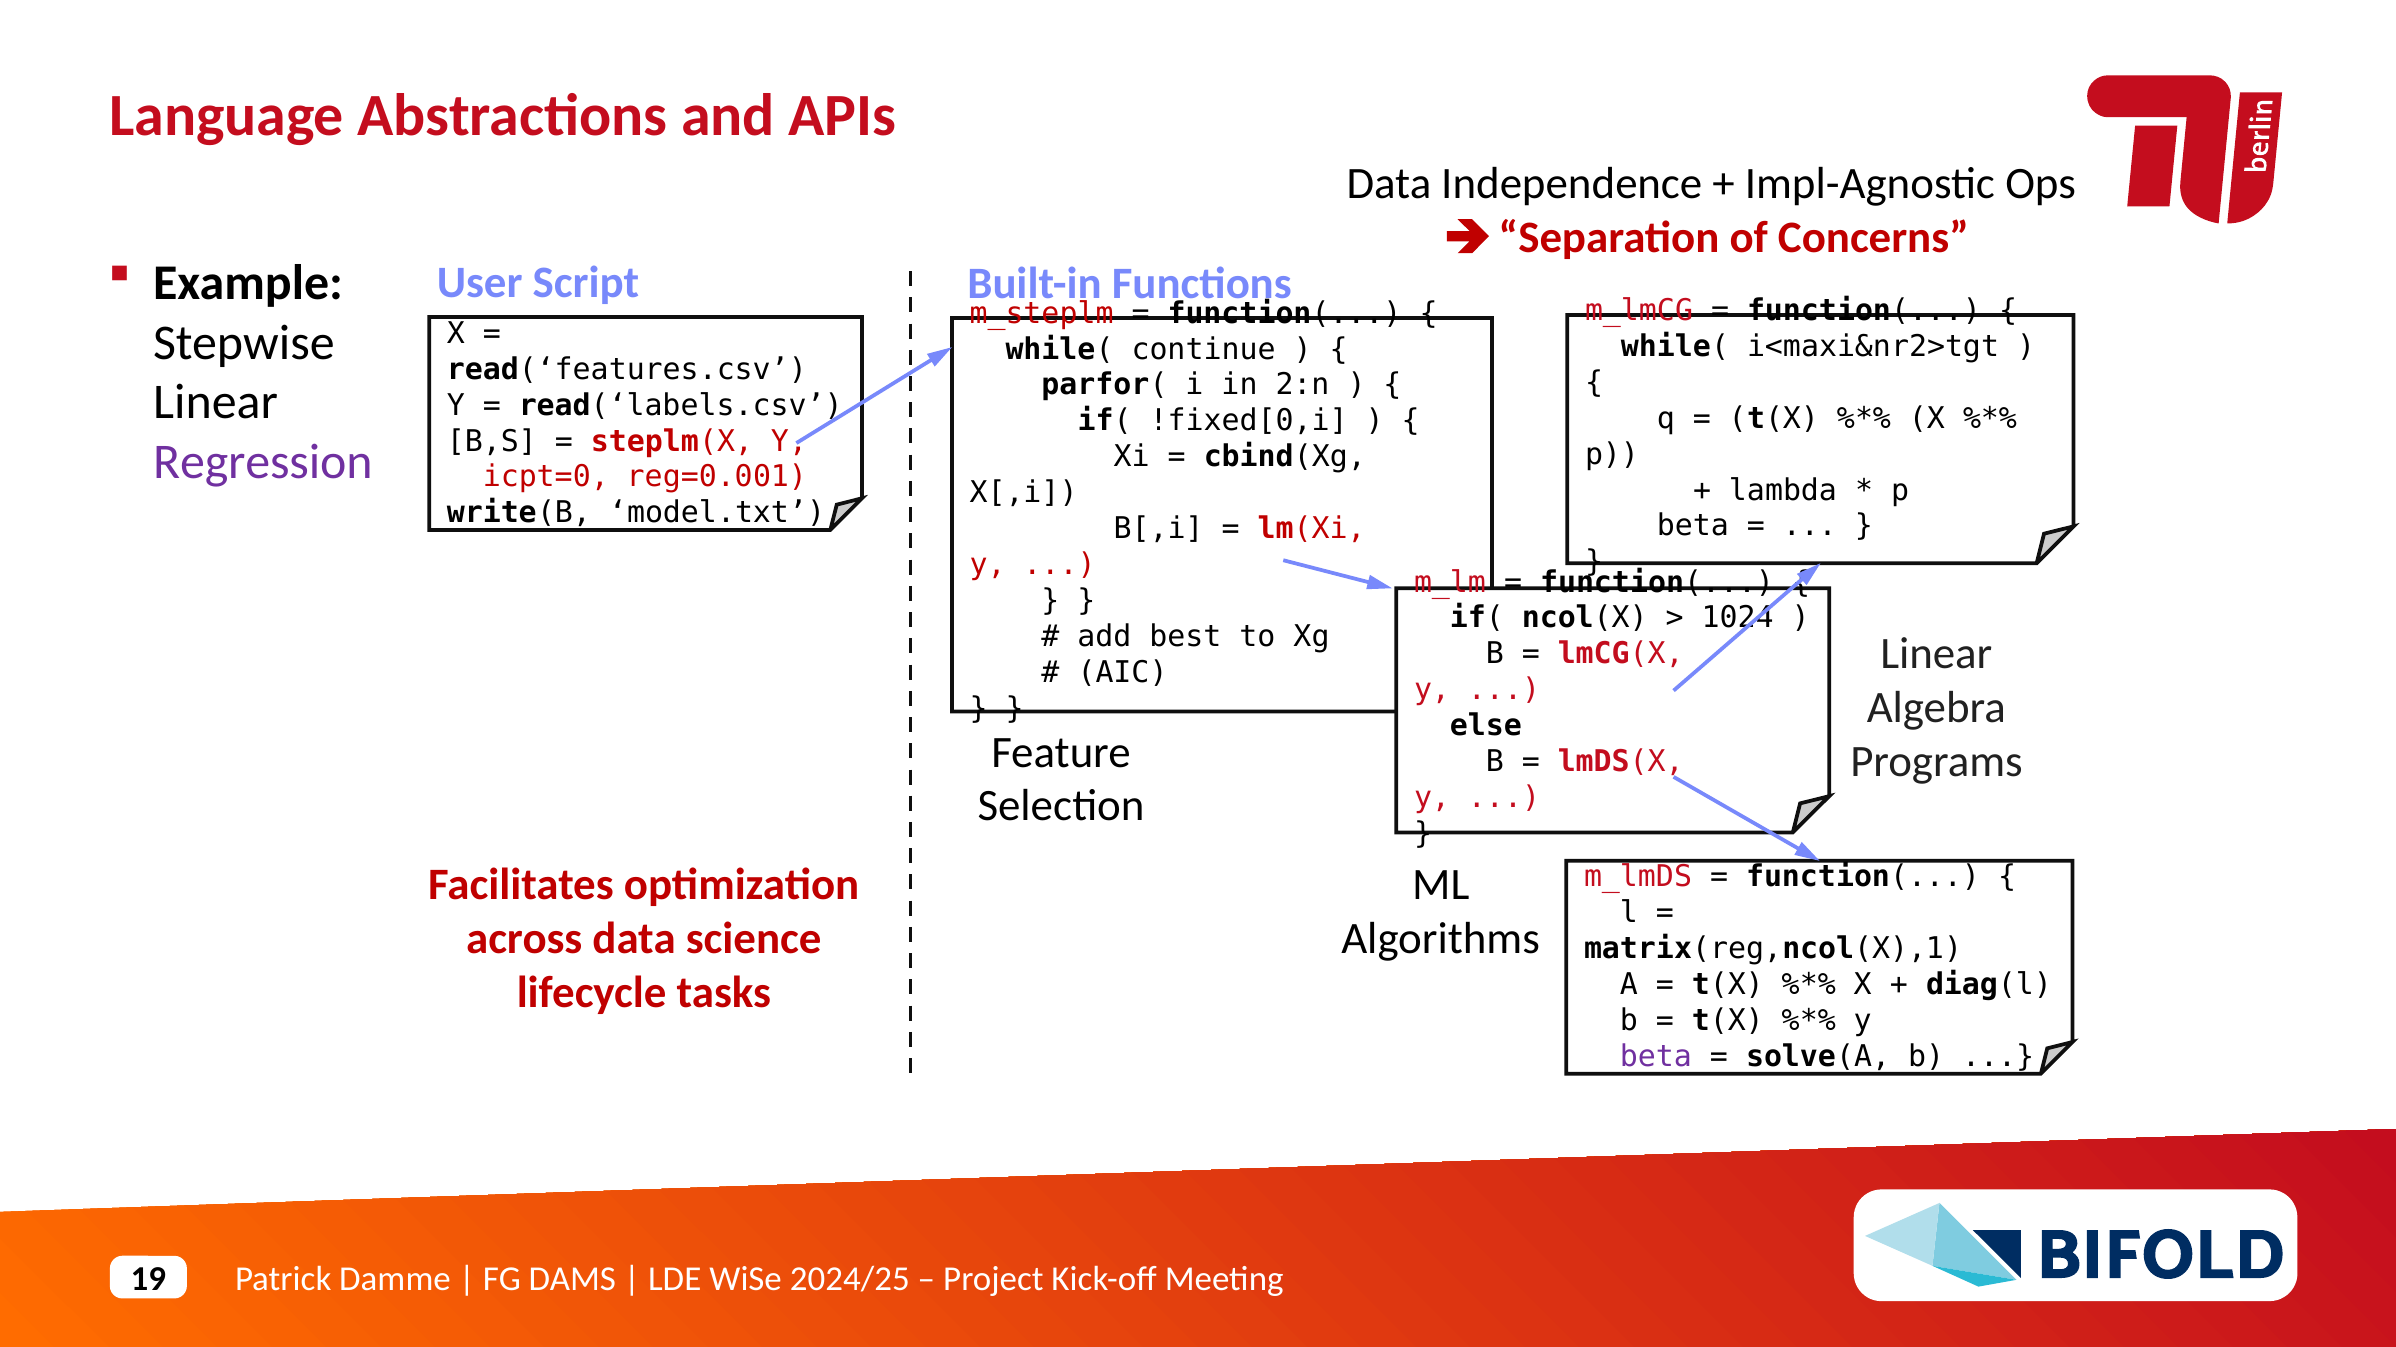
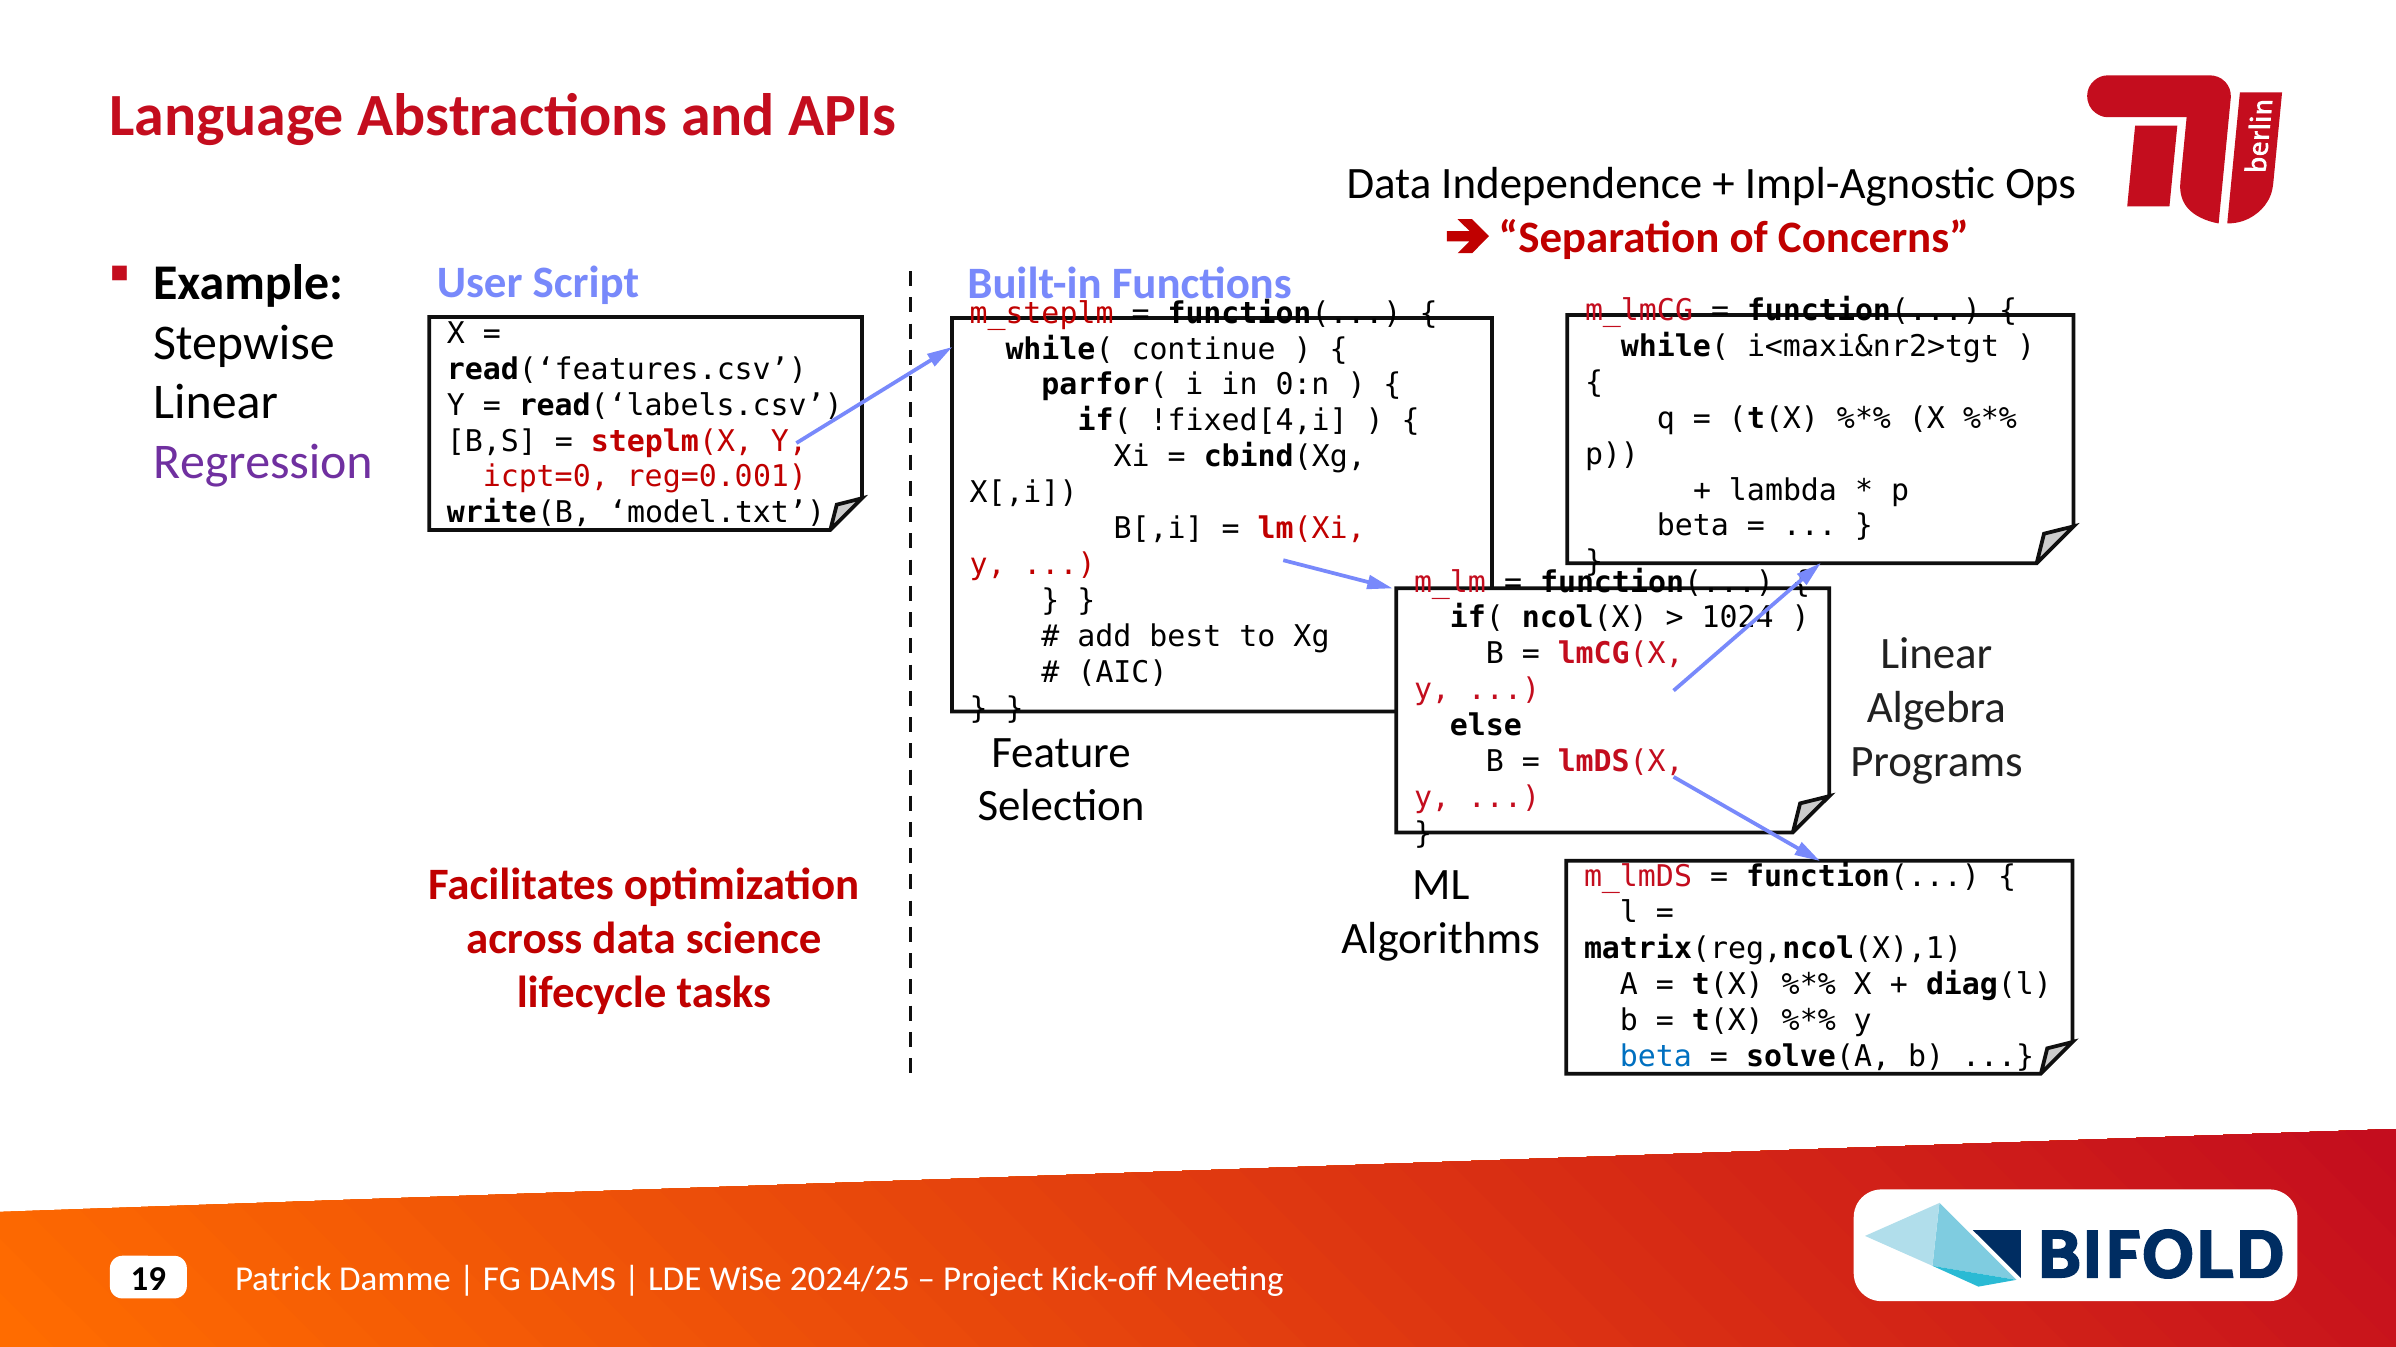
2:n: 2:n -> 0:n (1302, 385)
!fixed[0,i: !fixed[0,i -> !fixed[4,i (1249, 421)
beta colour: purple -> blue (1656, 1057)
